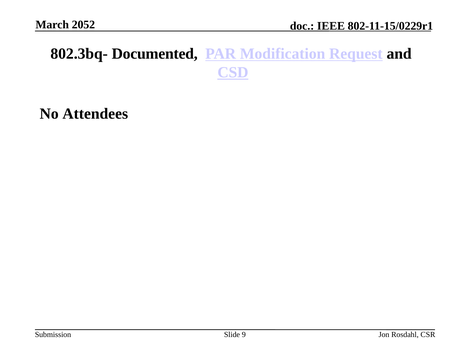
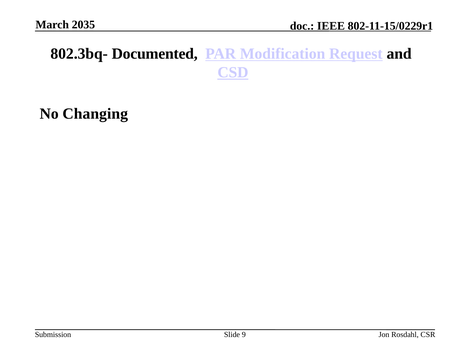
2052: 2052 -> 2035 (83, 25)
Attendees: Attendees -> Changing (95, 114)
